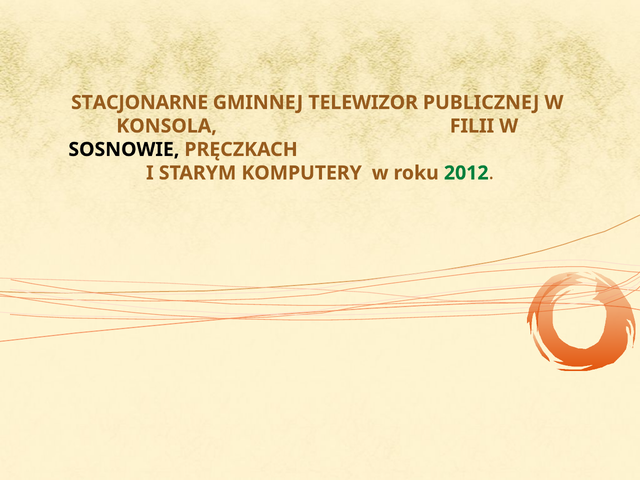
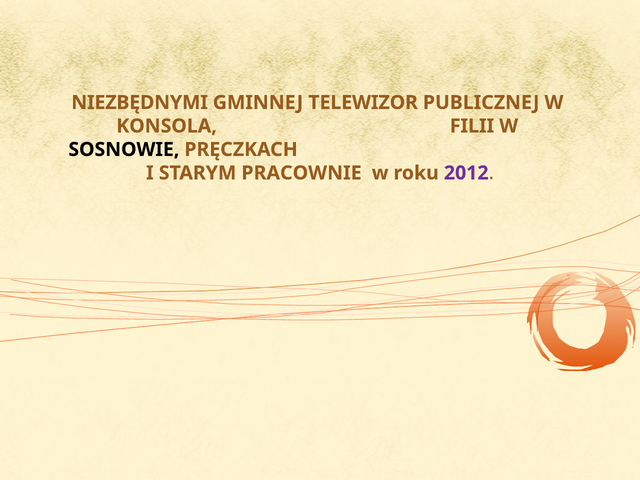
STACJONARNE: STACJONARNE -> NIEZBĘDNYMI (140, 103)
KOMPUTERY: KOMPUTERY -> PRACOWNIE (302, 173)
2012 colour: green -> purple (466, 173)
